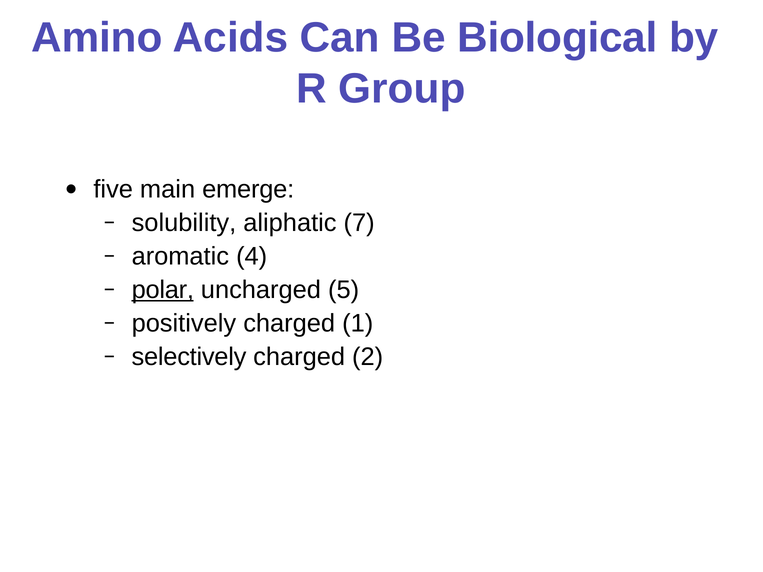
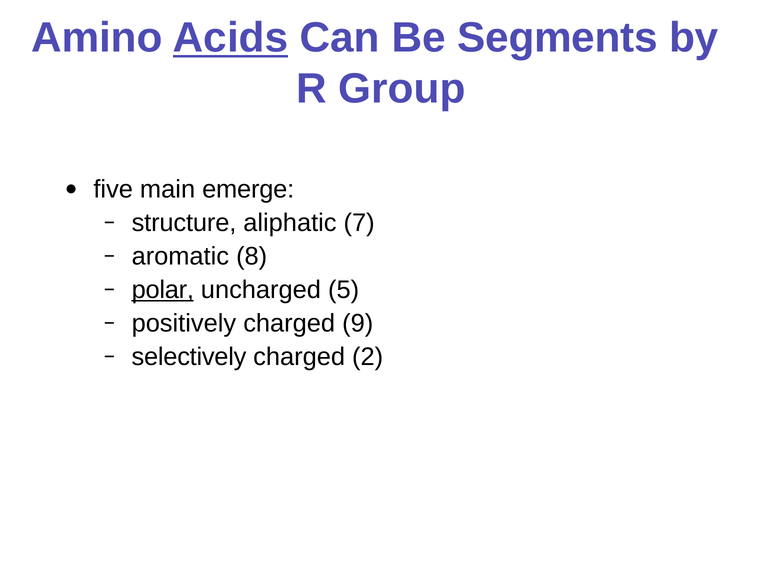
Acids underline: none -> present (231, 38)
Biological: Biological -> Segments (558, 38)
solubility: solubility -> structure (184, 223)
4: 4 -> 8 (252, 256)
1: 1 -> 9 (358, 323)
